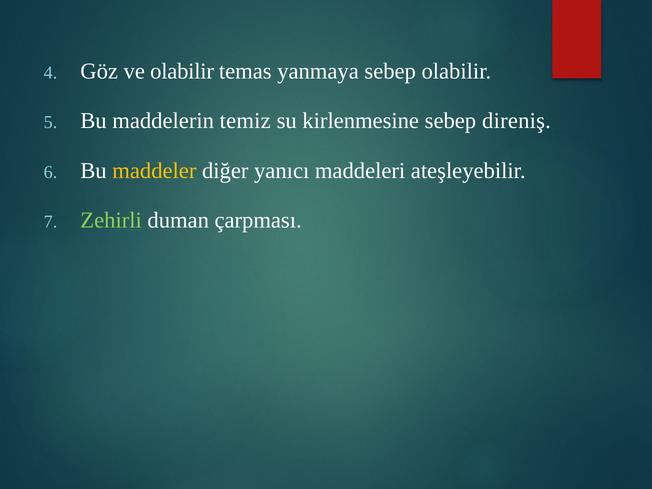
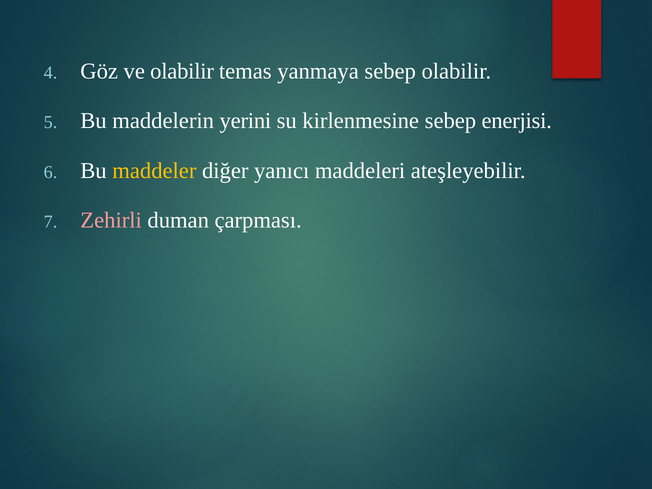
temiz: temiz -> yerini (245, 121)
direniş: direniş -> enerjisi (517, 121)
Zehirli colour: light green -> pink (111, 220)
